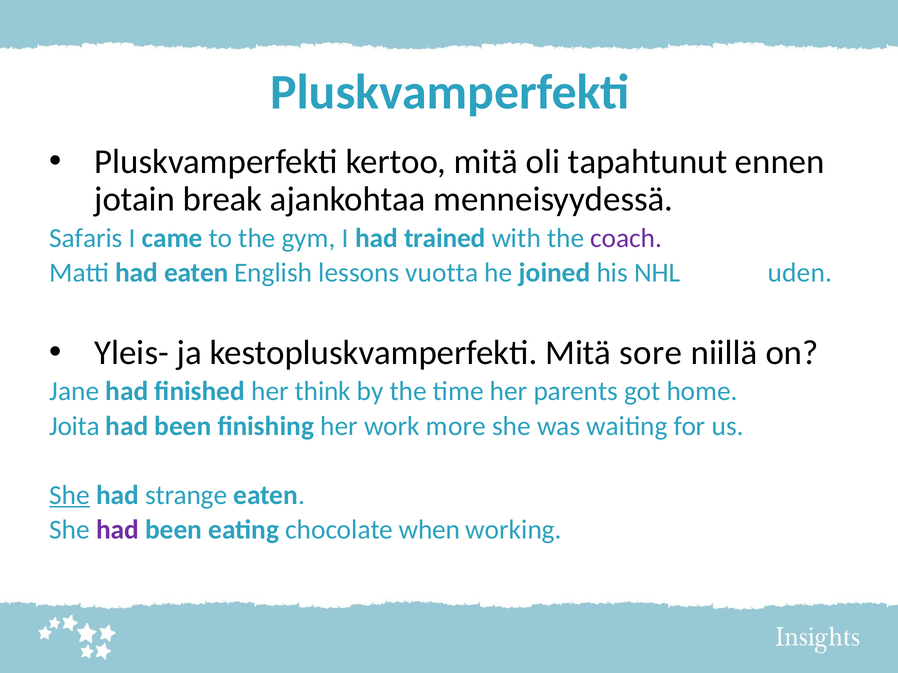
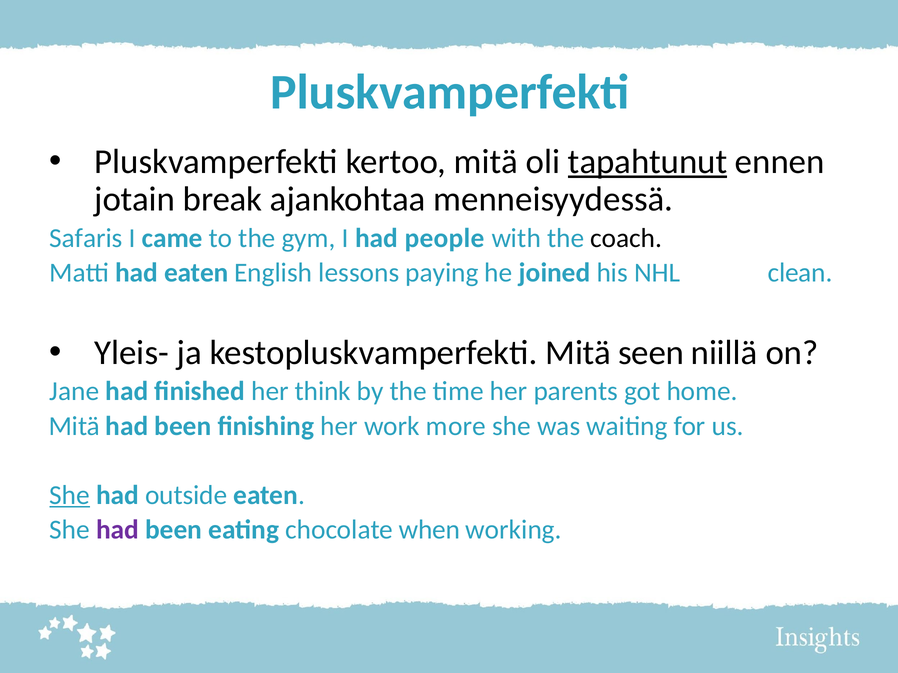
tapahtunut underline: none -> present (648, 162)
trained: trained -> people (445, 238)
coach colour: purple -> black (626, 238)
vuotta: vuotta -> paying (442, 273)
uden: uden -> clean (800, 273)
sore: sore -> seen (651, 353)
Joita: Joita -> Mitä (74, 426)
strange: strange -> outside (186, 495)
